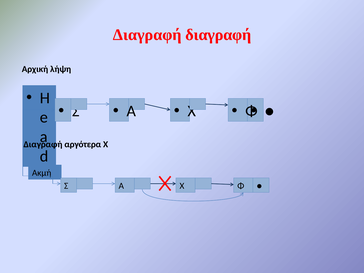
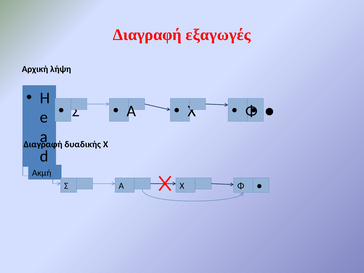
Διαγραφή διαγραφή: διαγραφή -> εξαγωγές (218, 35)
αργότερα: αργότερα -> δυαδικής (83, 144)
